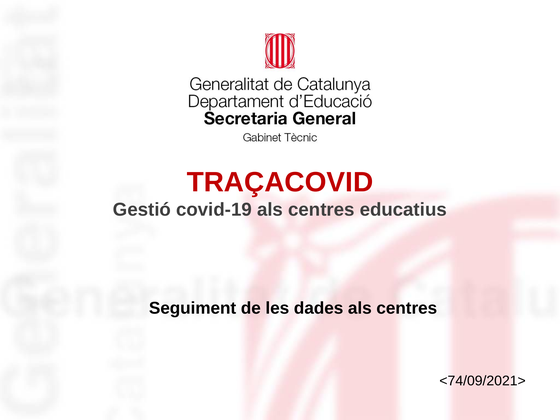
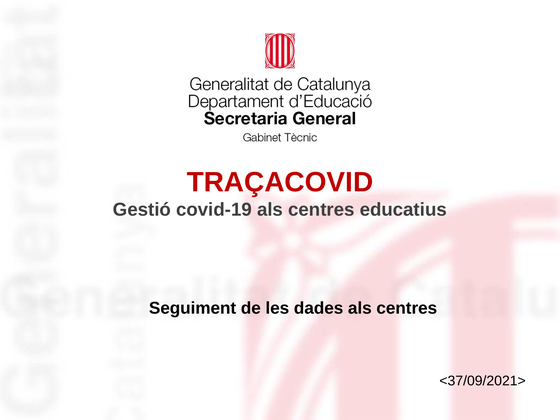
<74/09/2021>: <74/09/2021> -> <37/09/2021> (483, 381)
